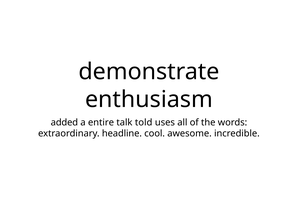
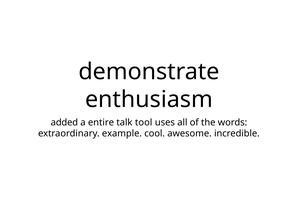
told: told -> tool (144, 123)
headline: headline -> example (122, 134)
